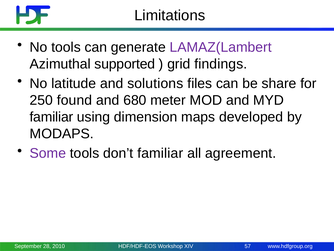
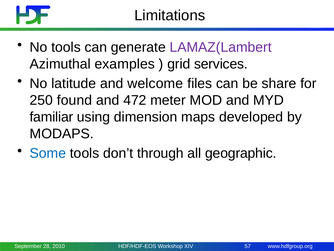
supported: supported -> examples (125, 64)
findings: findings -> services (221, 64)
solutions: solutions -> welcome (155, 83)
680: 680 -> 472 (135, 100)
Some colour: purple -> blue (48, 153)
don’t familiar: familiar -> through (160, 153)
agreement: agreement -> geographic (241, 153)
